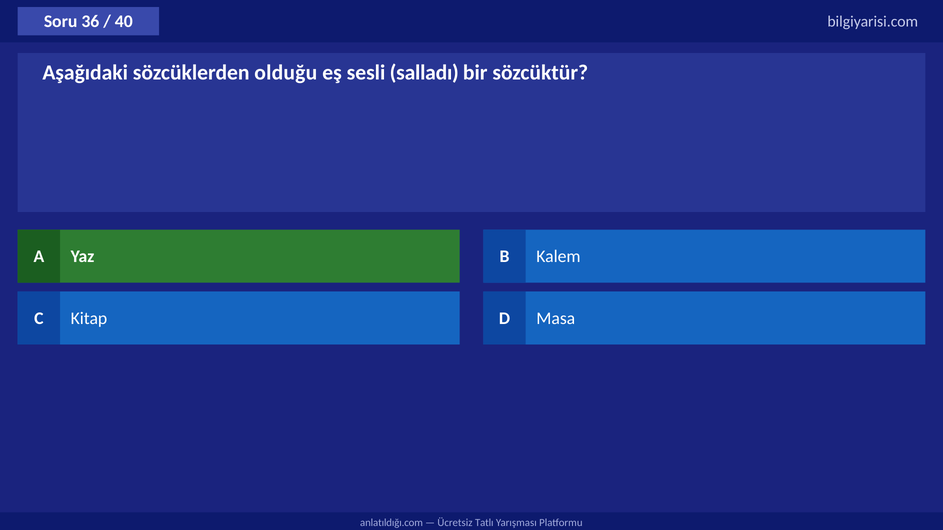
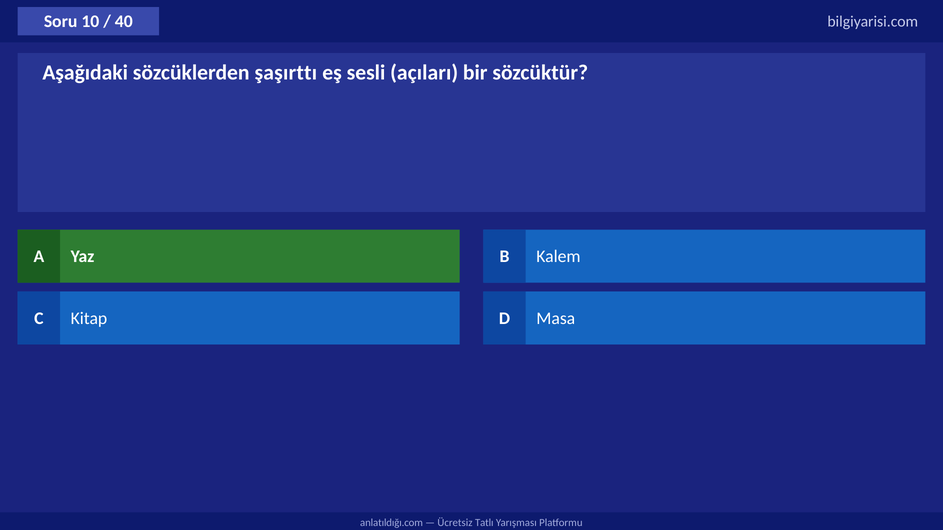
36: 36 -> 10 (90, 22)
olduğu: olduğu -> şaşırttı (286, 73)
salladı: salladı -> açıları (424, 73)
